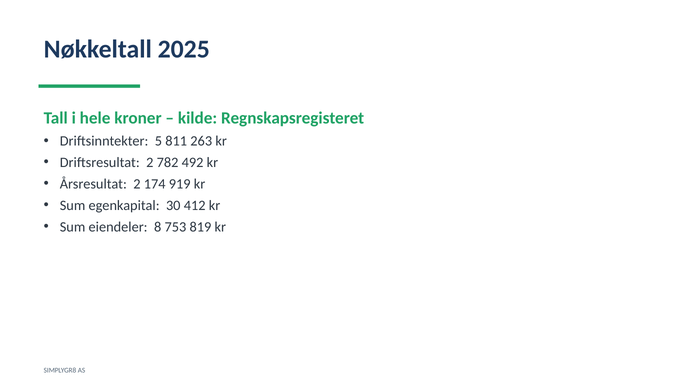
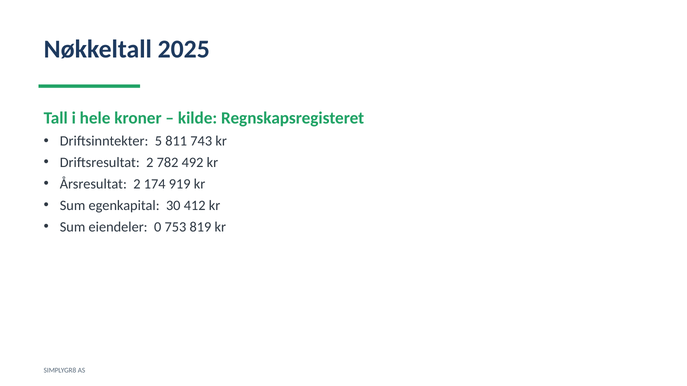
263: 263 -> 743 (201, 141)
8: 8 -> 0 (158, 227)
